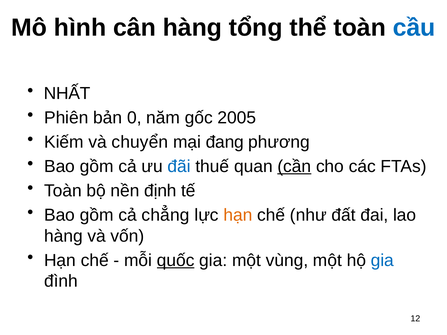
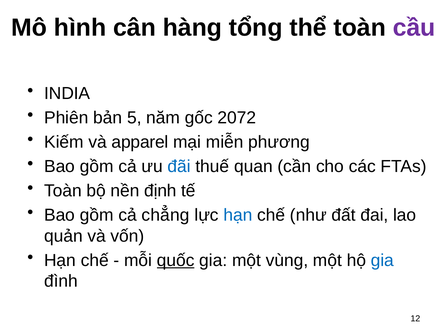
cầu colour: blue -> purple (414, 28)
NHẤT: NHẤT -> INDIA (67, 93)
0: 0 -> 5 (134, 118)
2005: 2005 -> 2072 (237, 118)
chuyển: chuyển -> apparel (140, 142)
đang: đang -> miễn (225, 142)
cần underline: present -> none (294, 167)
hạn colour: orange -> blue (238, 215)
hàng: hàng -> quản (63, 236)
